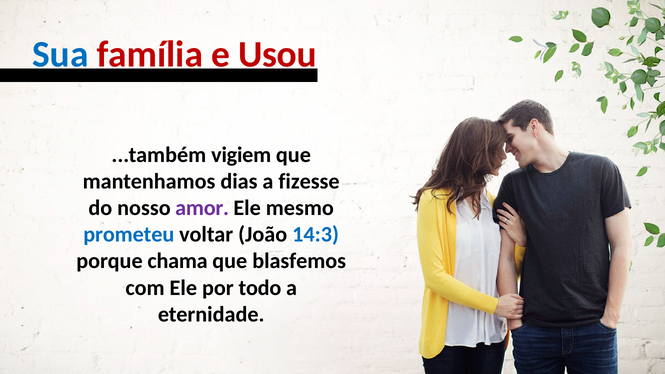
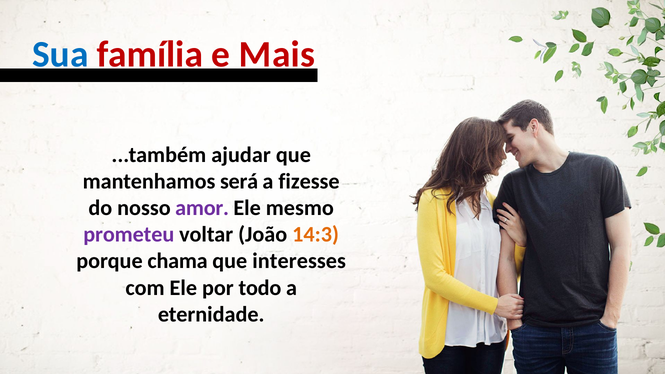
Usou: Usou -> Mais (277, 54)
vigiem: vigiem -> ajudar (241, 155)
dias: dias -> será (239, 181)
prometeu colour: blue -> purple (129, 235)
14:3 colour: blue -> orange (316, 235)
blasfemos: blasfemos -> interesses (299, 261)
